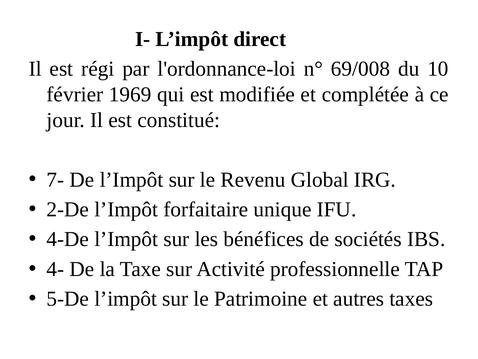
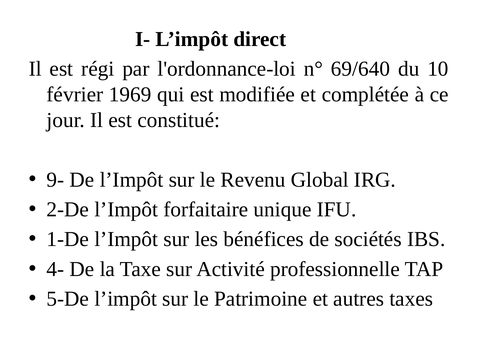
69/008: 69/008 -> 69/640 (360, 69)
7-: 7- -> 9- (55, 179)
4-De: 4-De -> 1-De (68, 239)
